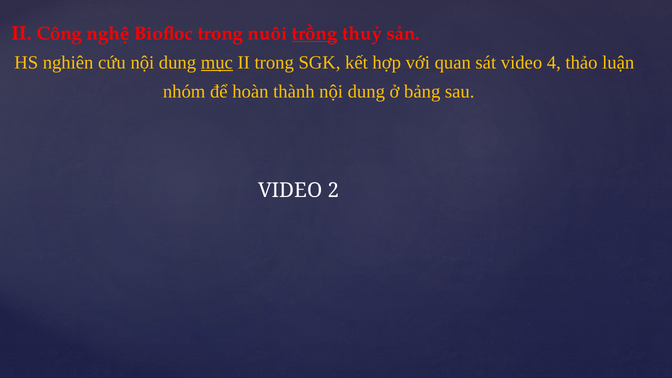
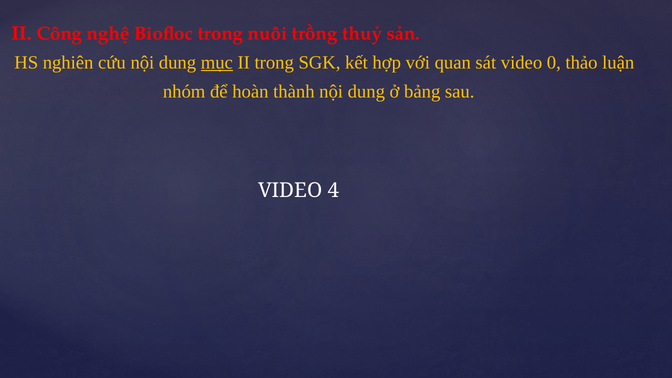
trồng underline: present -> none (315, 33)
4: 4 -> 0 (554, 63)
2: 2 -> 4 (333, 190)
